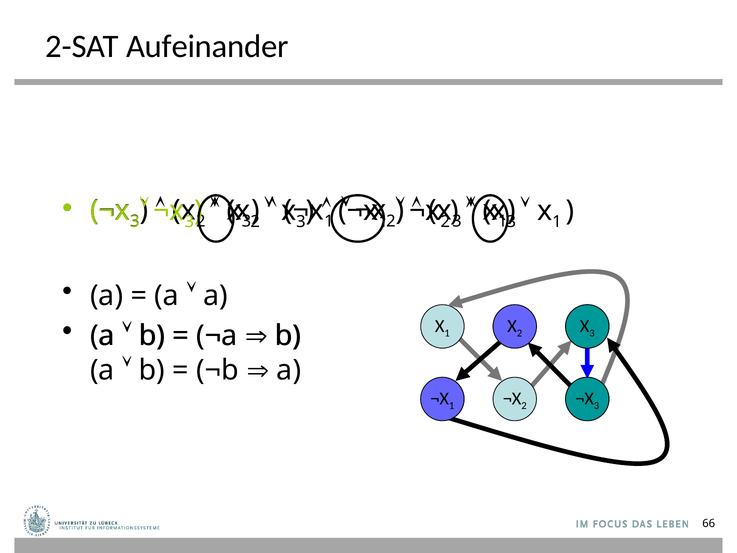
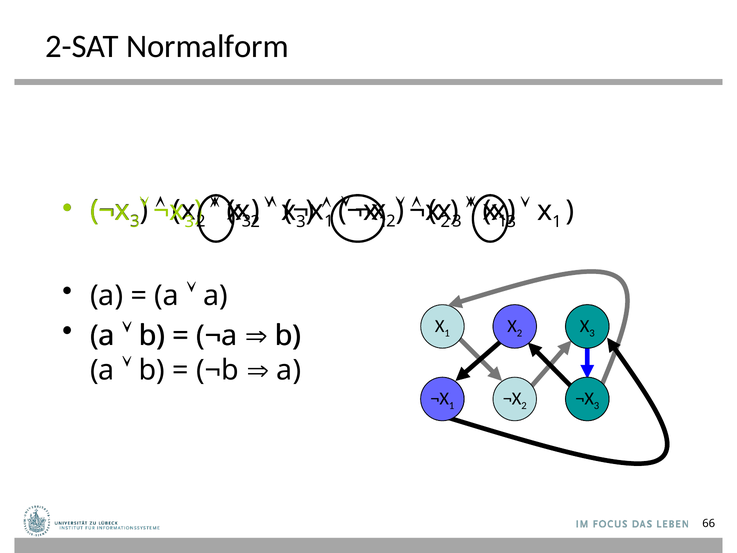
Aufeinander: Aufeinander -> Normalform (207, 47)
